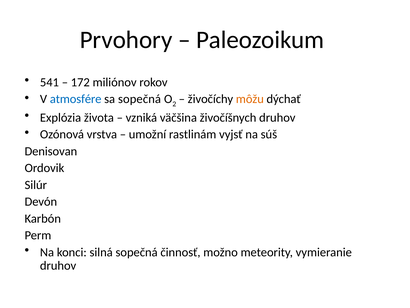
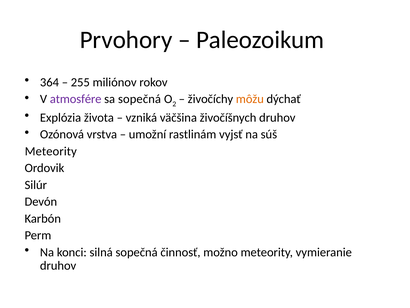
541: 541 -> 364 (49, 82)
172: 172 -> 255 (80, 82)
atmosfére colour: blue -> purple (76, 99)
Denisovan: Denisovan -> Meteority (51, 151)
